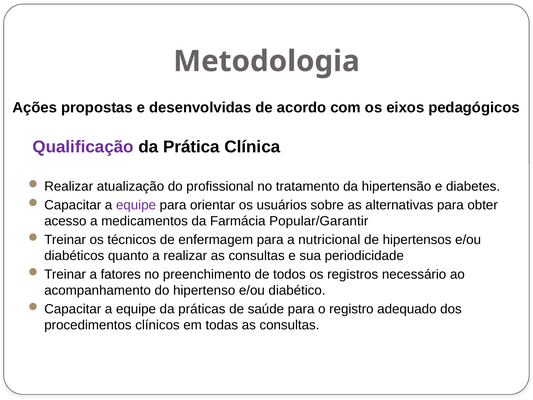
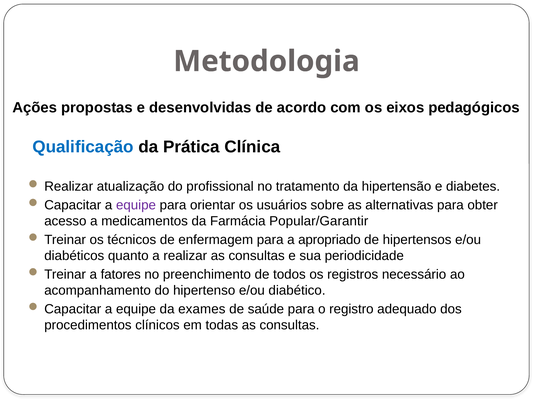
Qualificação colour: purple -> blue (83, 147)
nutricional: nutricional -> apropriado (329, 240)
práticas: práticas -> exames (202, 309)
